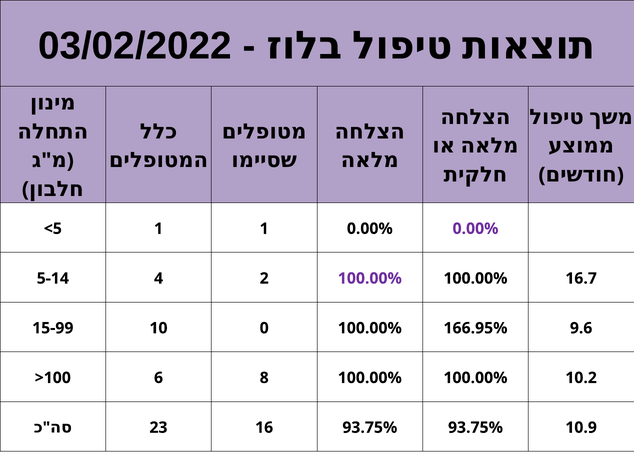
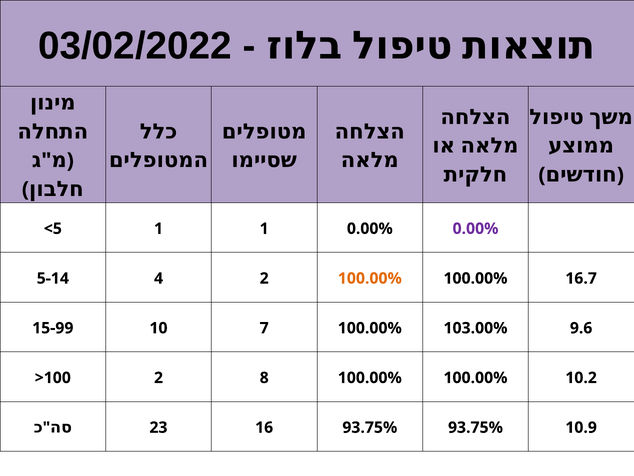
100.00% colour: purple -> orange (370, 278)
0: 0 -> 7 (264, 328)
166.95%: 166.95% -> 103.00% (475, 328)
6: 6 -> 2 (159, 377)
